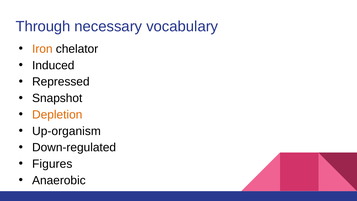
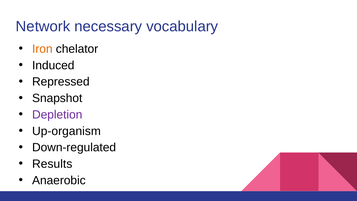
Through: Through -> Network (43, 26)
Depletion colour: orange -> purple (57, 115)
Figures: Figures -> Results (52, 164)
